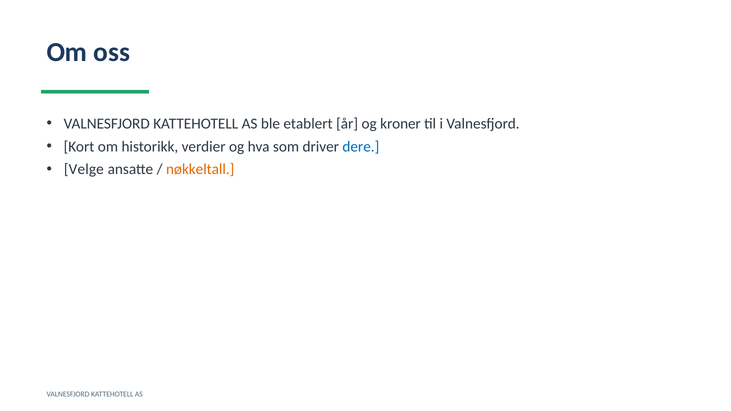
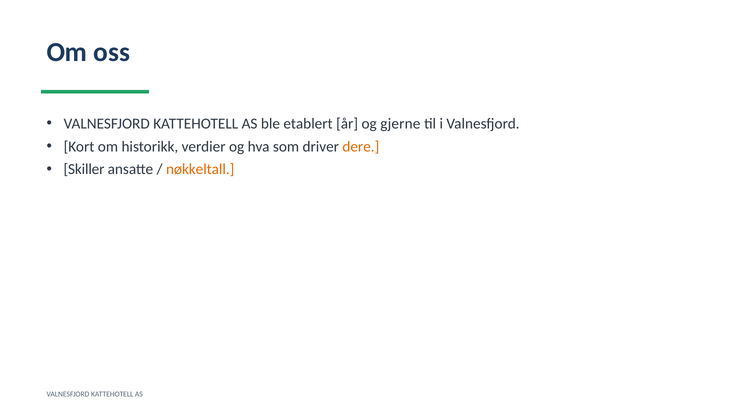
kroner: kroner -> gjerne (400, 124)
dere colour: blue -> orange (361, 147)
Velge: Velge -> Skiller (84, 170)
